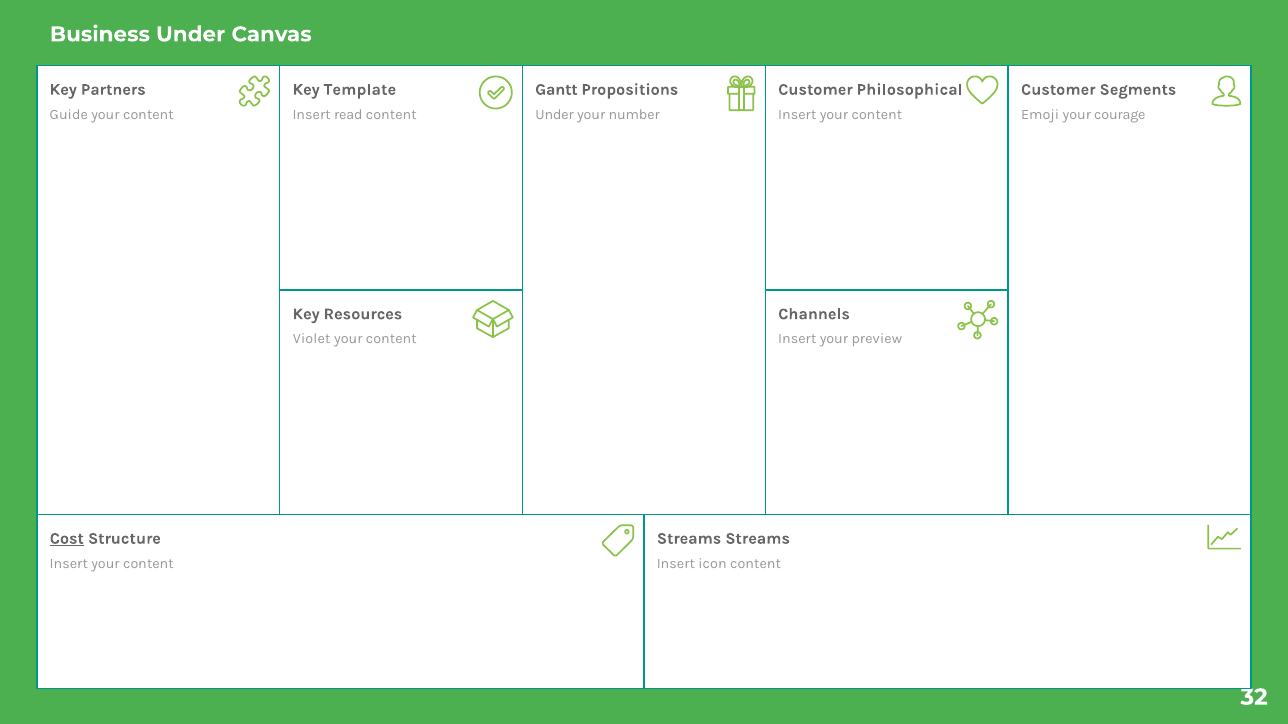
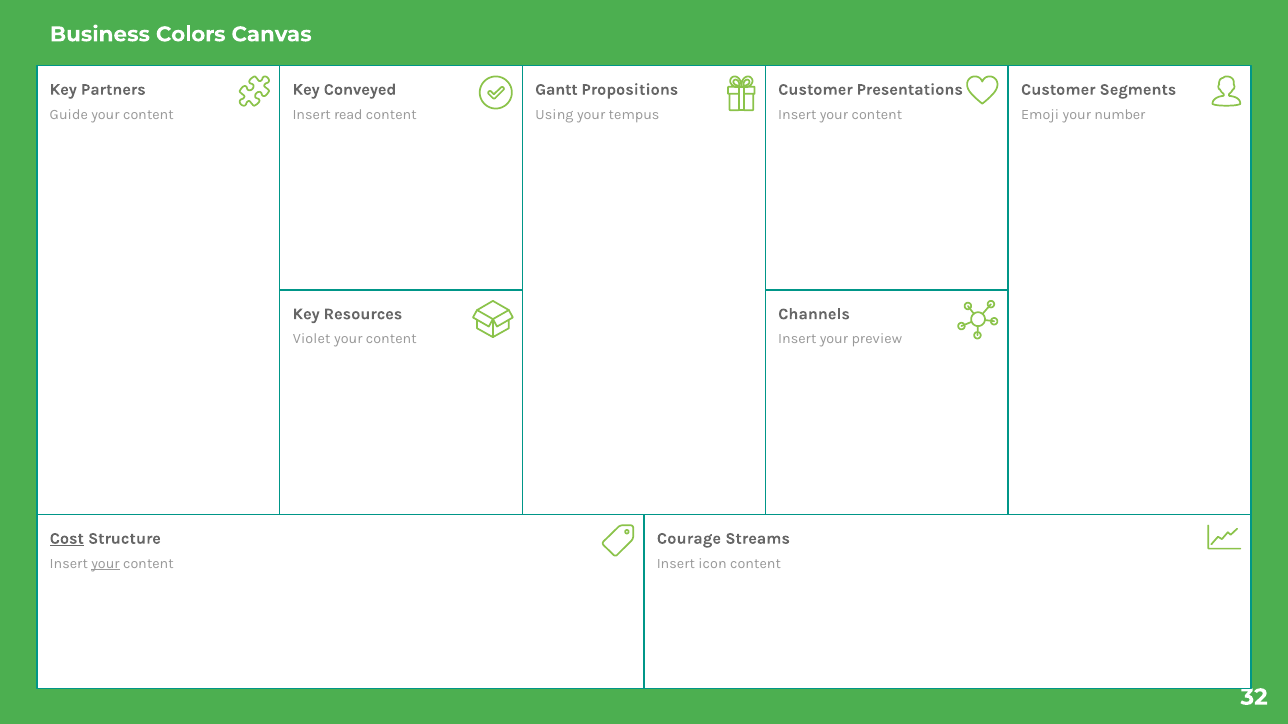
Business Under: Under -> Colors (191, 34)
Template: Template -> Conveyed (360, 89)
Philosophical: Philosophical -> Presentations (910, 89)
Under: Under -> Using (554, 115)
number: number -> tempus (634, 115)
courage: courage -> number (1120, 115)
Streams: Streams -> Courage (689, 539)
your underline: none -> present (105, 564)
